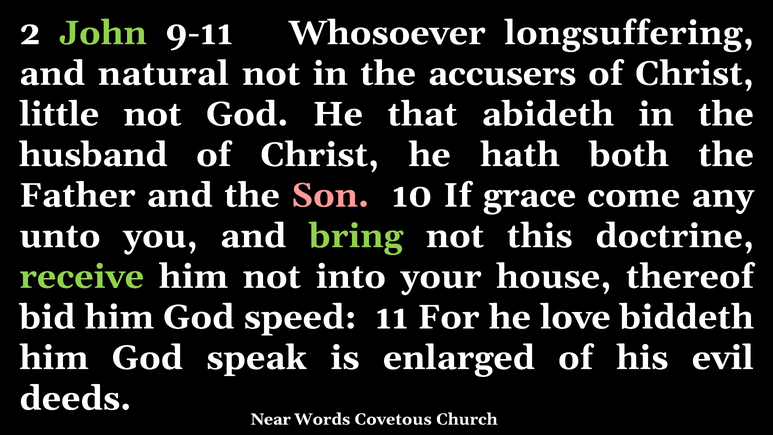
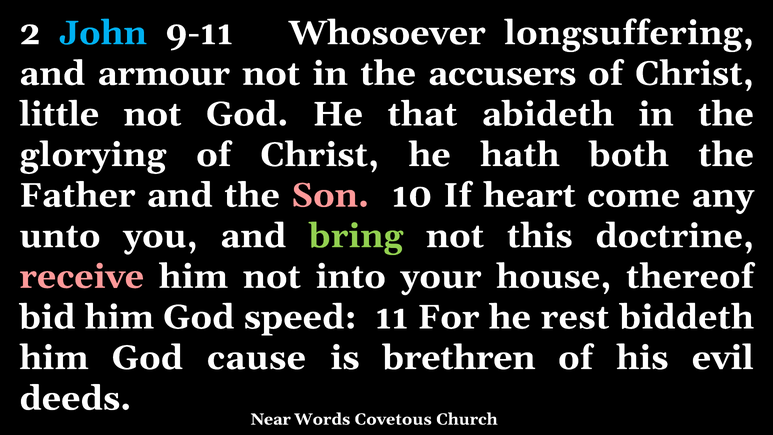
John colour: light green -> light blue (103, 33)
natural: natural -> armour (164, 74)
husband: husband -> glorying (93, 155)
grace: grace -> heart (529, 195)
receive colour: light green -> pink (82, 277)
love: love -> rest (575, 317)
speak: speak -> cause (256, 358)
enlarged: enlarged -> brethren (459, 358)
